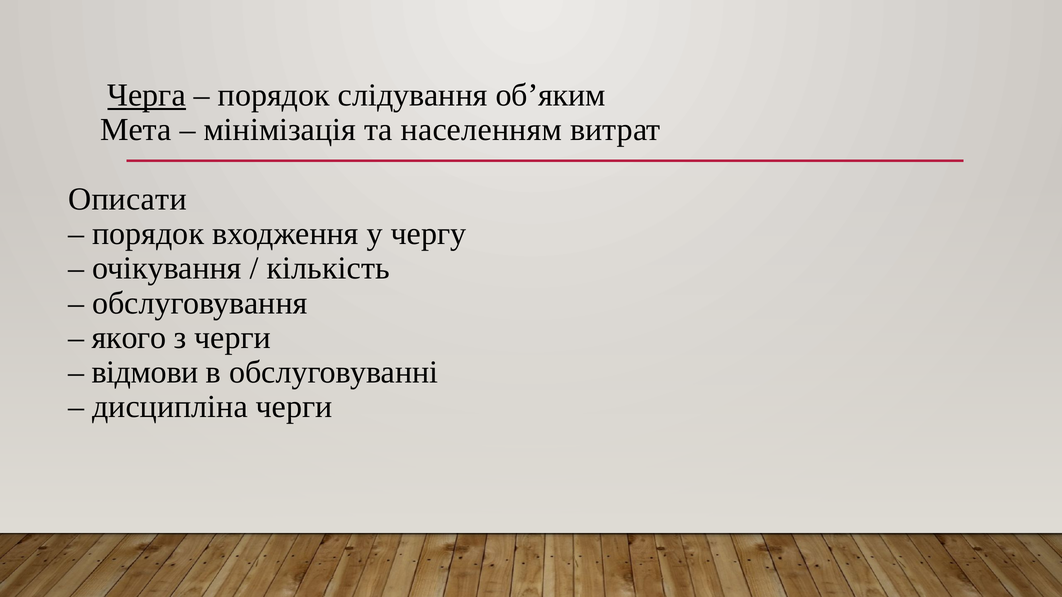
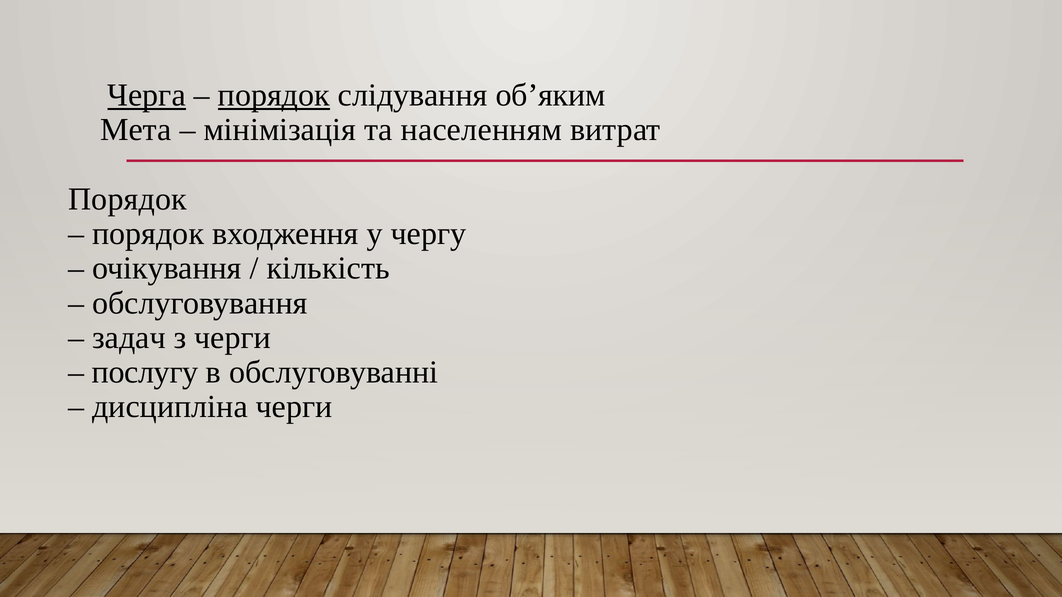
порядок underline: none -> present (274, 95)
Описати: Описати -> Порядок (127, 199)
якого: якого -> задач (129, 338)
відмови: відмови -> послугу (145, 372)
